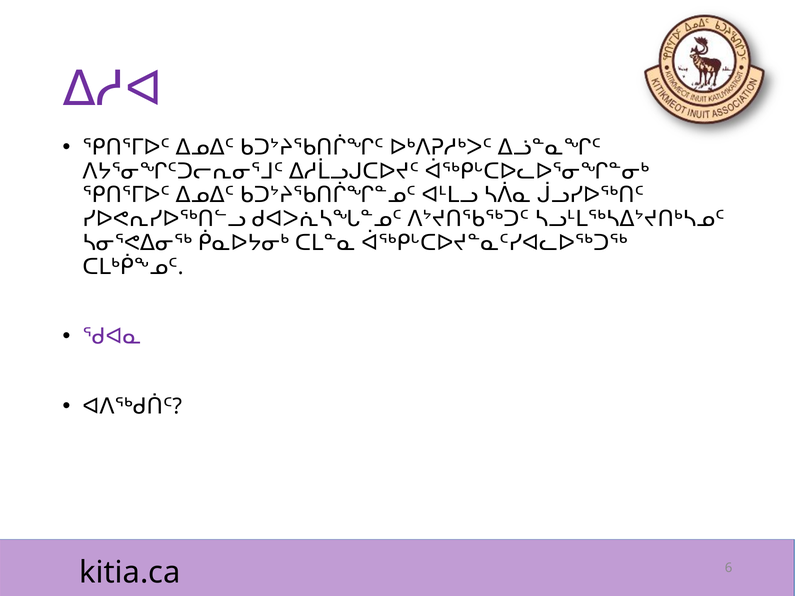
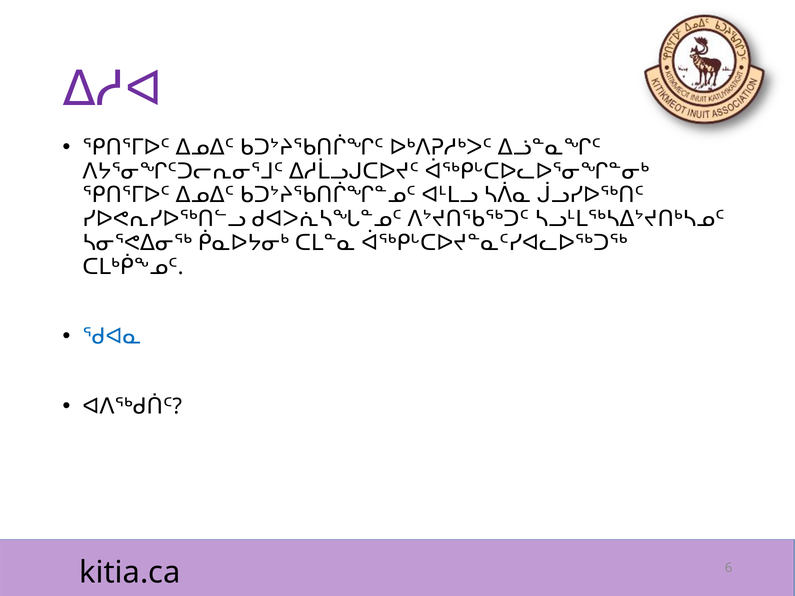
ᖁᐊᓇ colour: purple -> blue (112, 337)
